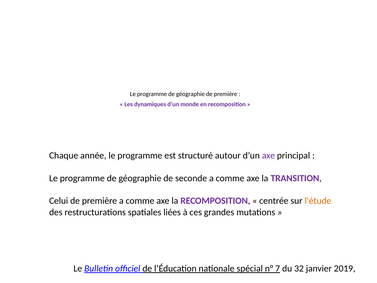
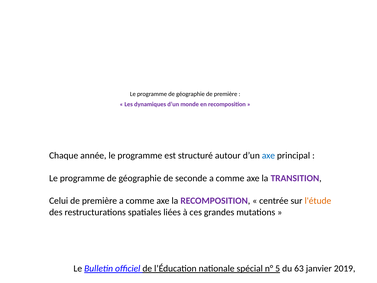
axe colour: purple -> blue (268, 155)
7: 7 -> 5 (278, 268)
32: 32 -> 63 (299, 268)
